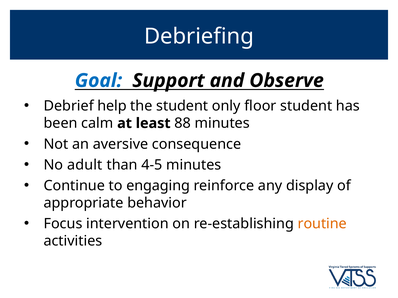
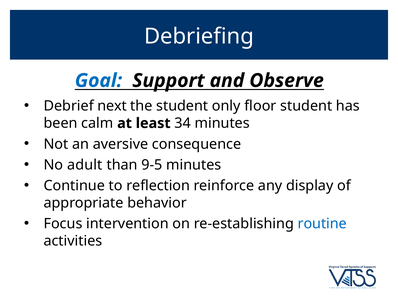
help: help -> next (112, 106)
88: 88 -> 34 (183, 123)
4-5: 4-5 -> 9-5 (152, 165)
engaging: engaging -> reflection (158, 186)
routine colour: orange -> blue (322, 224)
